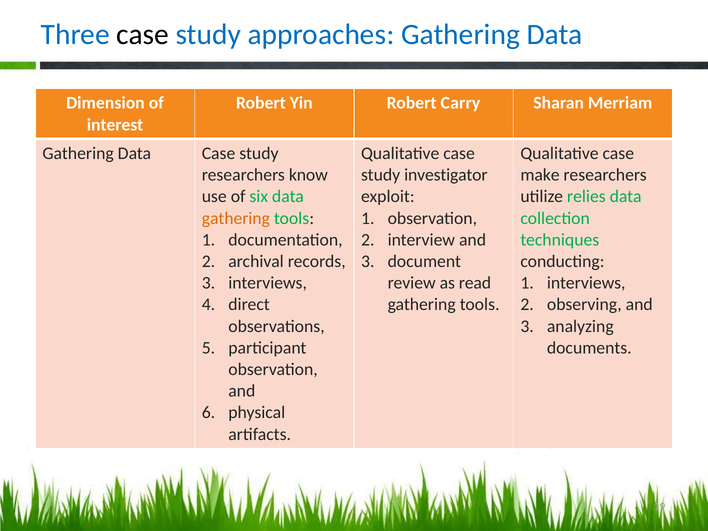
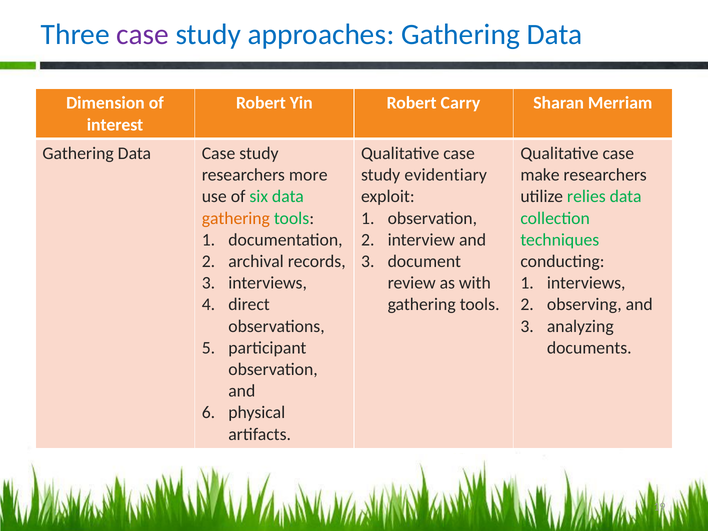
case colour: black -> purple (143, 35)
know: know -> more (308, 175)
investigator: investigator -> evidentiary (446, 175)
read: read -> with (475, 283)
